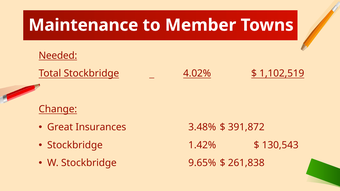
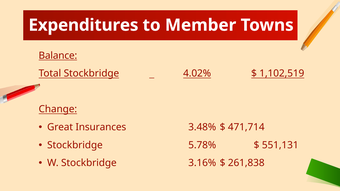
Maintenance: Maintenance -> Expenditures (83, 25)
Needed: Needed -> Balance (58, 56)
391,872: 391,872 -> 471,714 (246, 127)
1.42%: 1.42% -> 5.78% (202, 145)
130,543: 130,543 -> 551,131 (280, 145)
9.65%: 9.65% -> 3.16% (202, 163)
